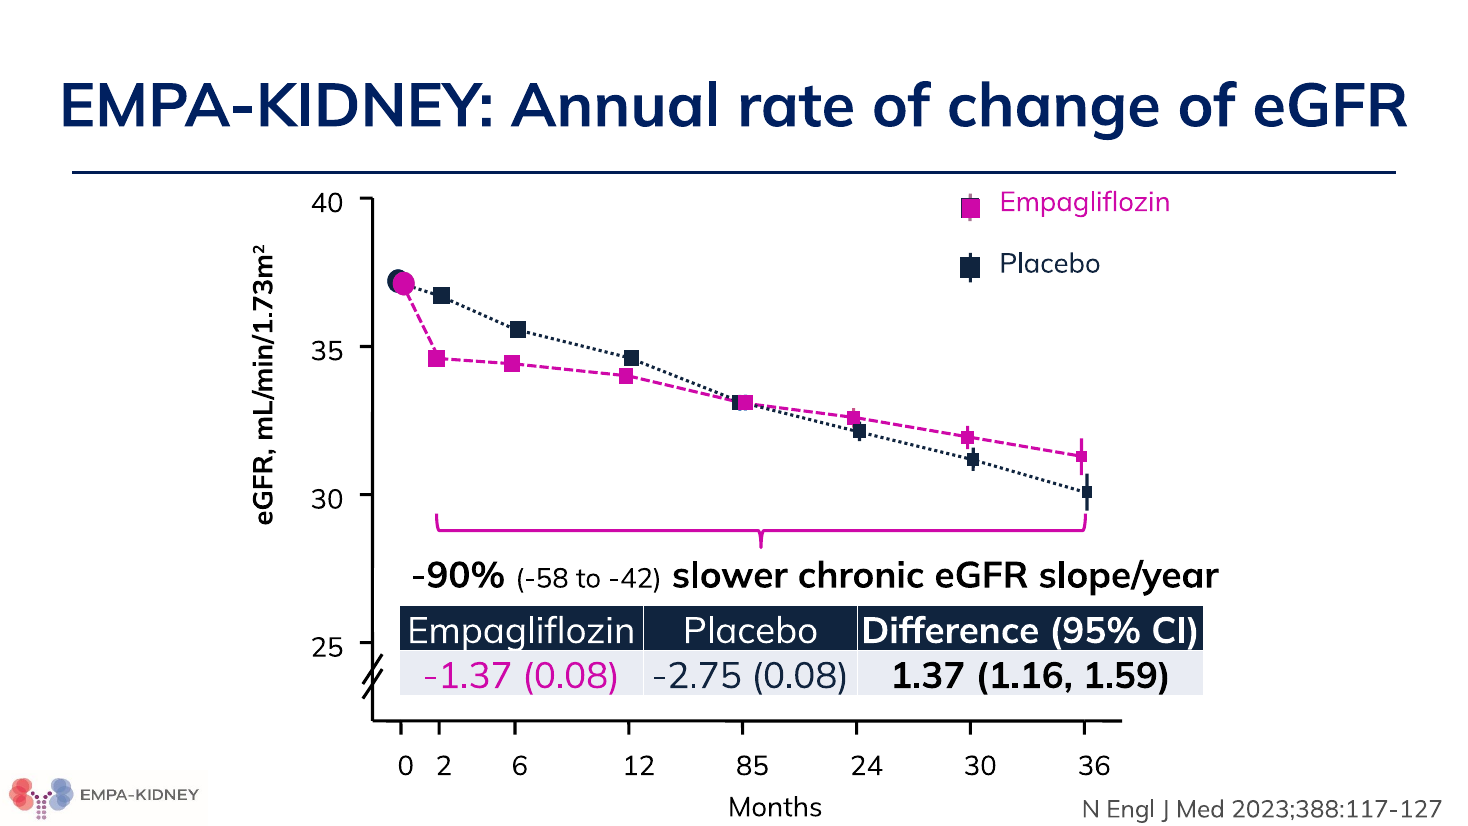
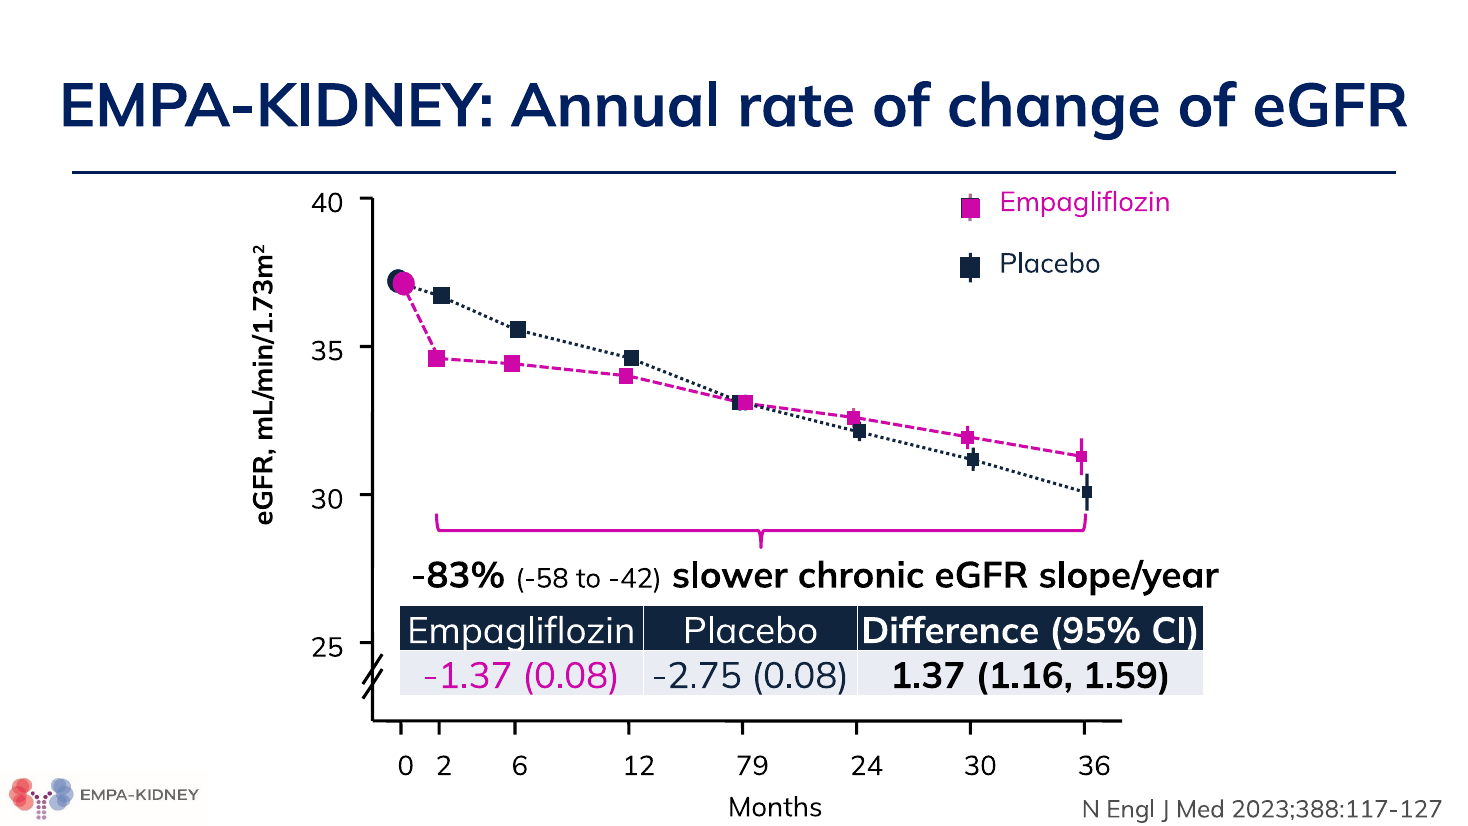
-90%: -90% -> -83% (458, 575)
85: 85 -> 79 (752, 766)
